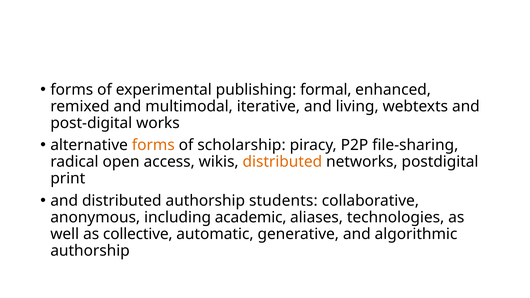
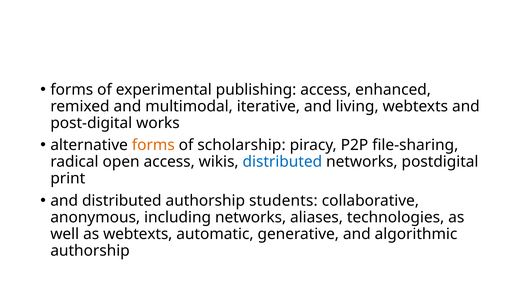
publishing formal: formal -> access (326, 90)
distributed colour: orange -> blue (282, 162)
including academic: academic -> networks (251, 218)
as collective: collective -> webtexts (138, 234)
